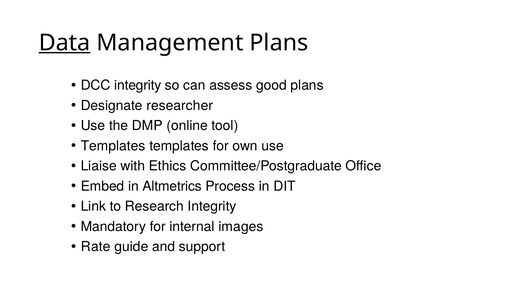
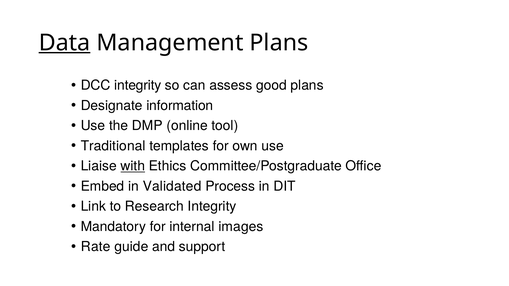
researcher: researcher -> information (180, 106)
Templates: Templates -> Traditional (113, 146)
with underline: none -> present (133, 166)
Altmetrics: Altmetrics -> Validated (172, 186)
